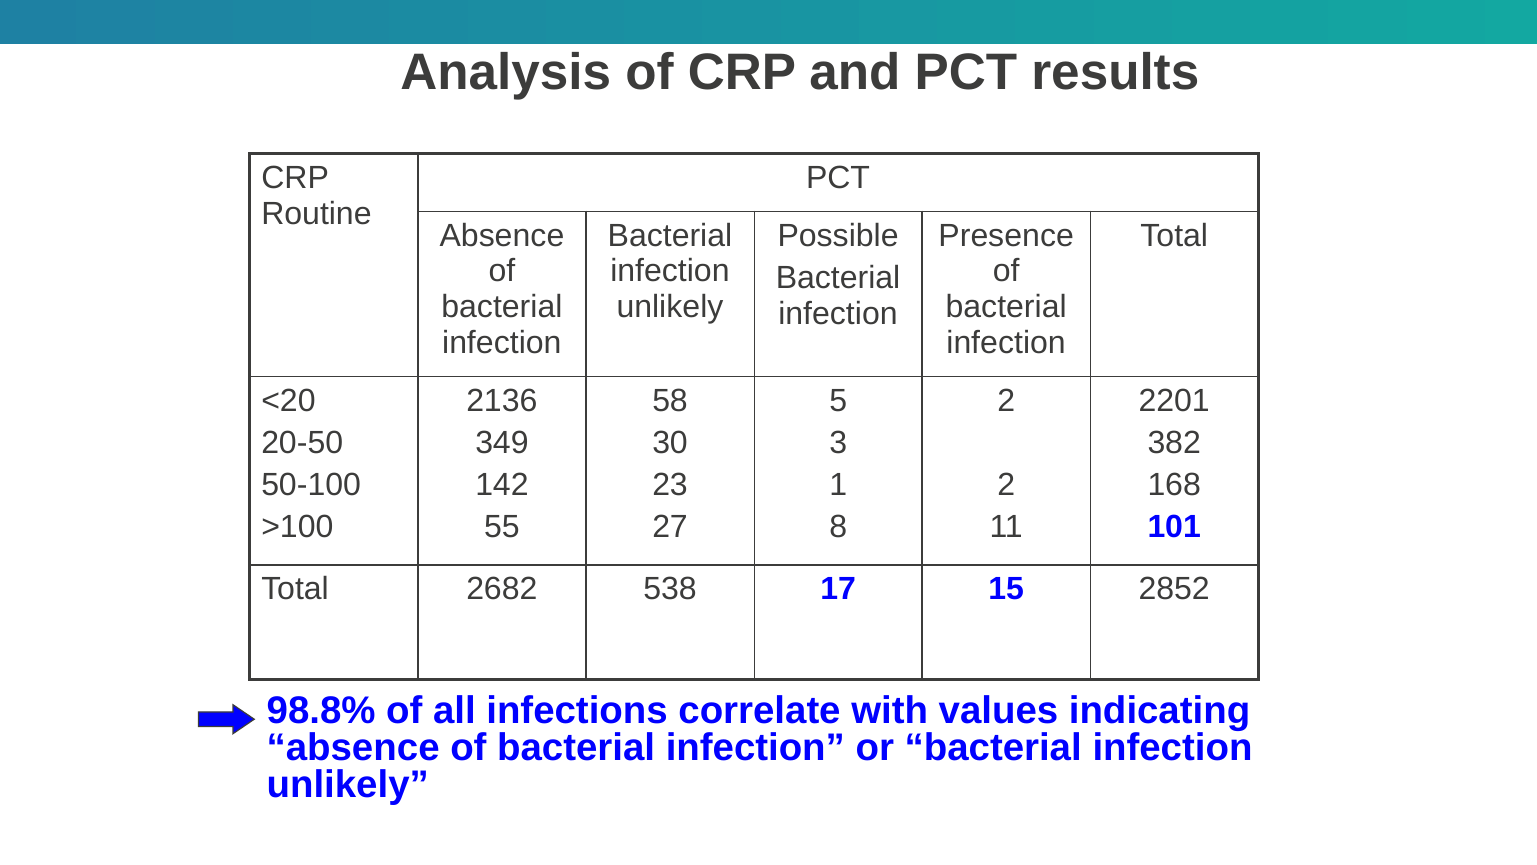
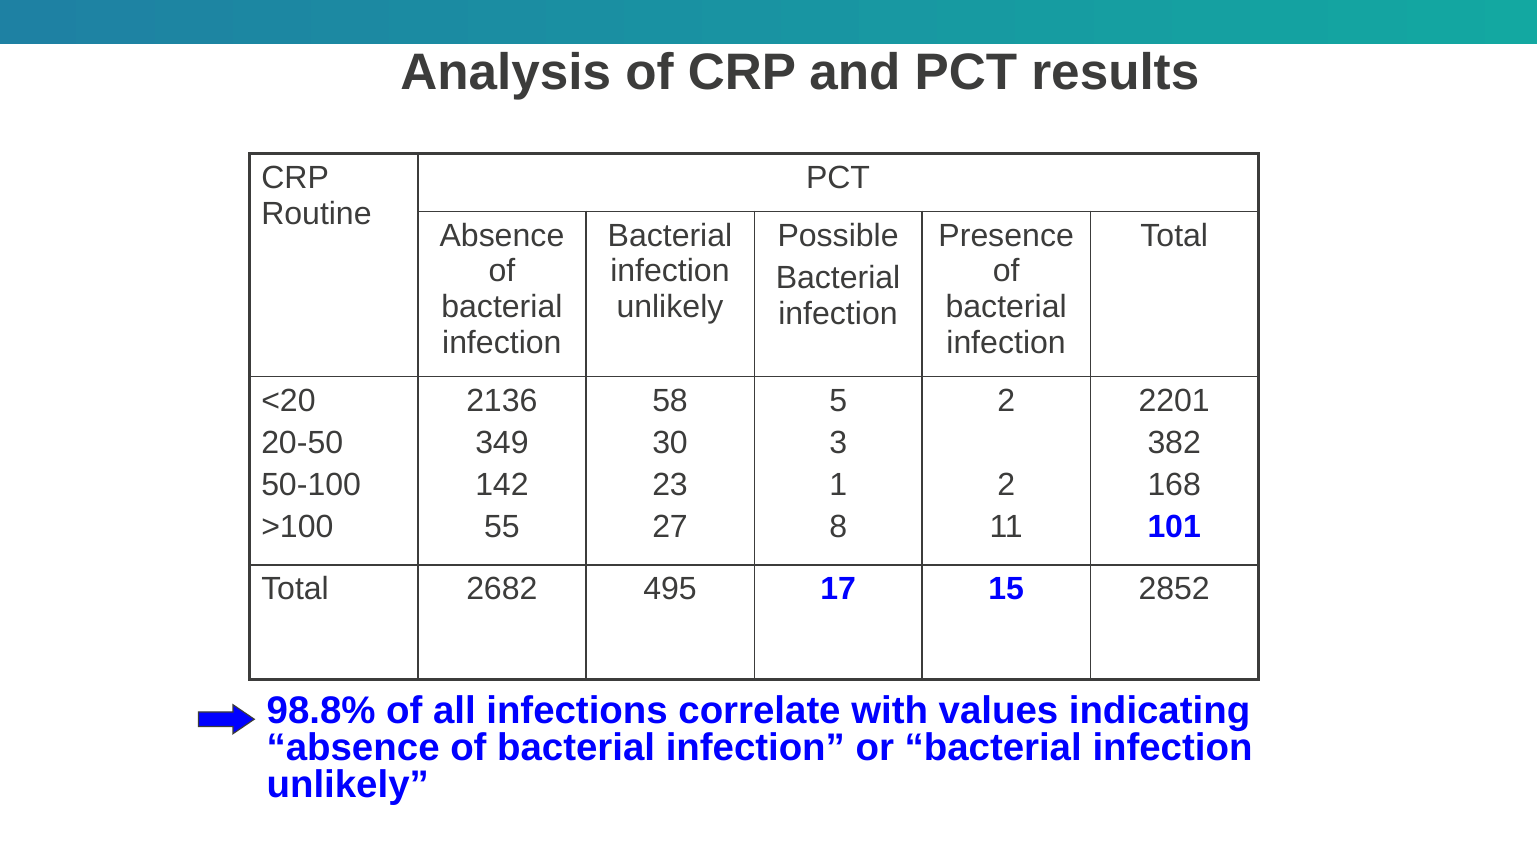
538: 538 -> 495 (670, 589)
